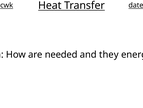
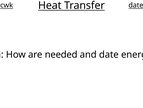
and they: they -> date (109, 54)
